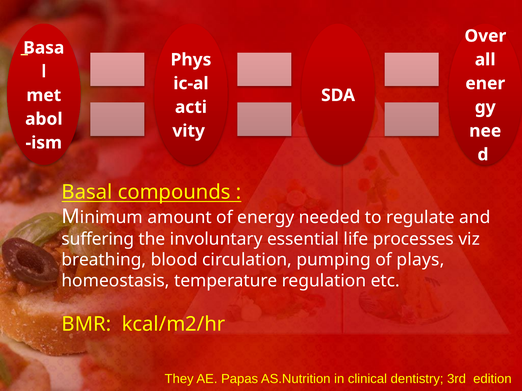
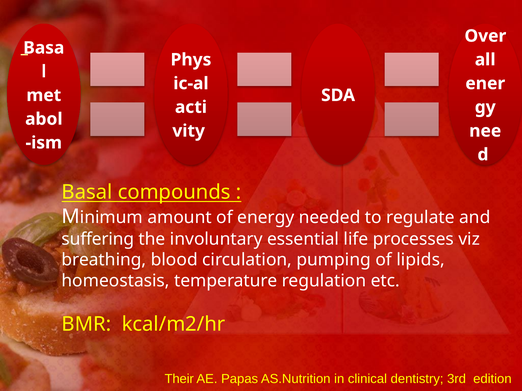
plays: plays -> lipids (421, 260)
They: They -> Their (179, 379)
